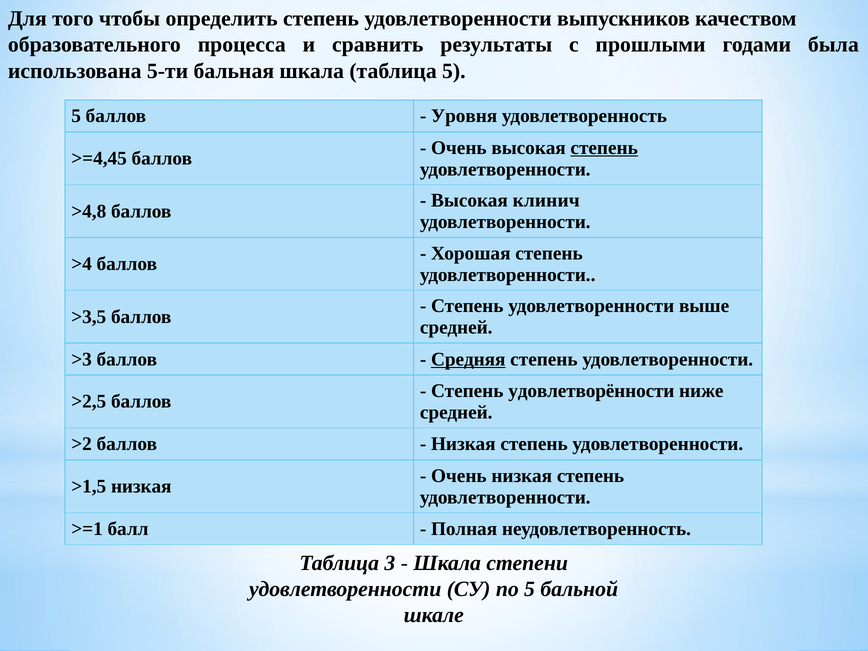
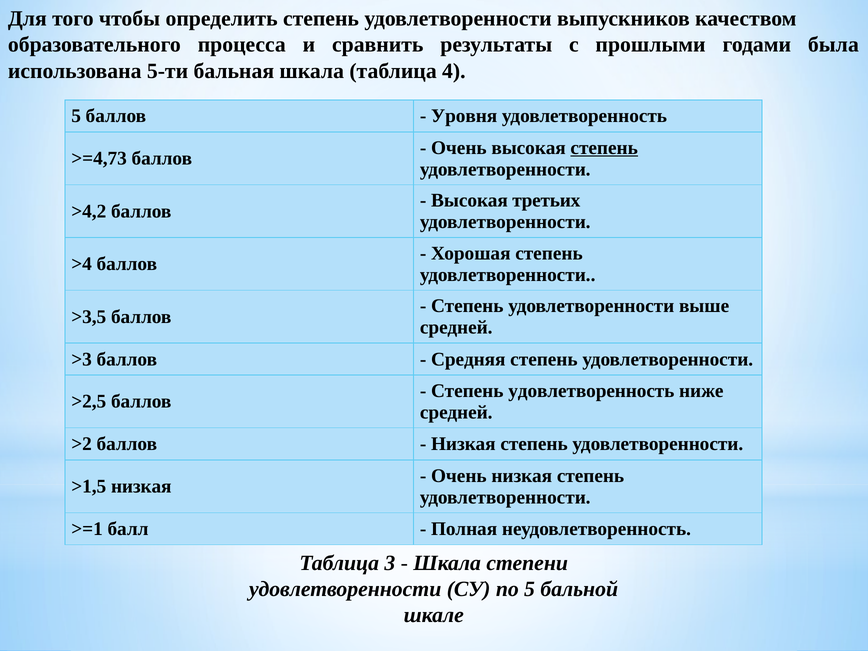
таблица 5: 5 -> 4 (454, 71)
>=4,45: >=4,45 -> >=4,73 (99, 159)
клинич: клинич -> третьих (546, 201)
>4,8: >4,8 -> >4,2 (89, 211)
Средняя underline: present -> none (468, 359)
Степень удовлетворённости: удовлетворённости -> удовлетворенность (591, 391)
